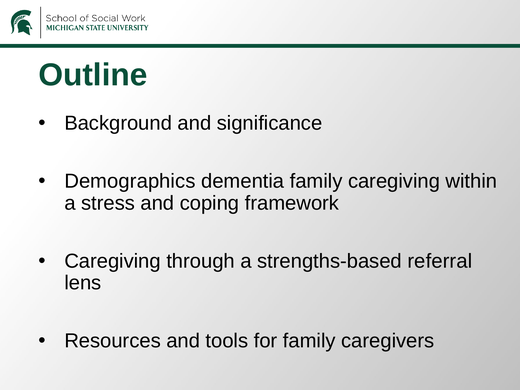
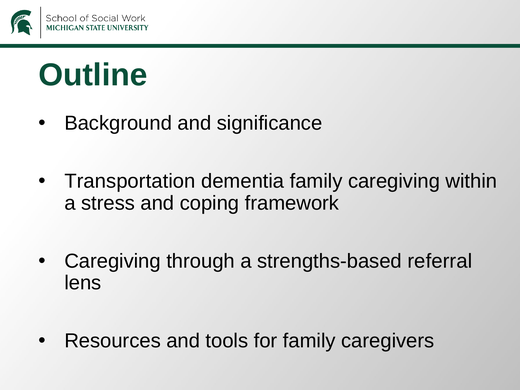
Demographics: Demographics -> Transportation (130, 181)
